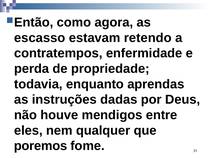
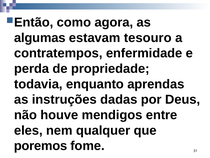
escasso: escasso -> algumas (40, 38)
retendo: retendo -> tesouro (148, 38)
